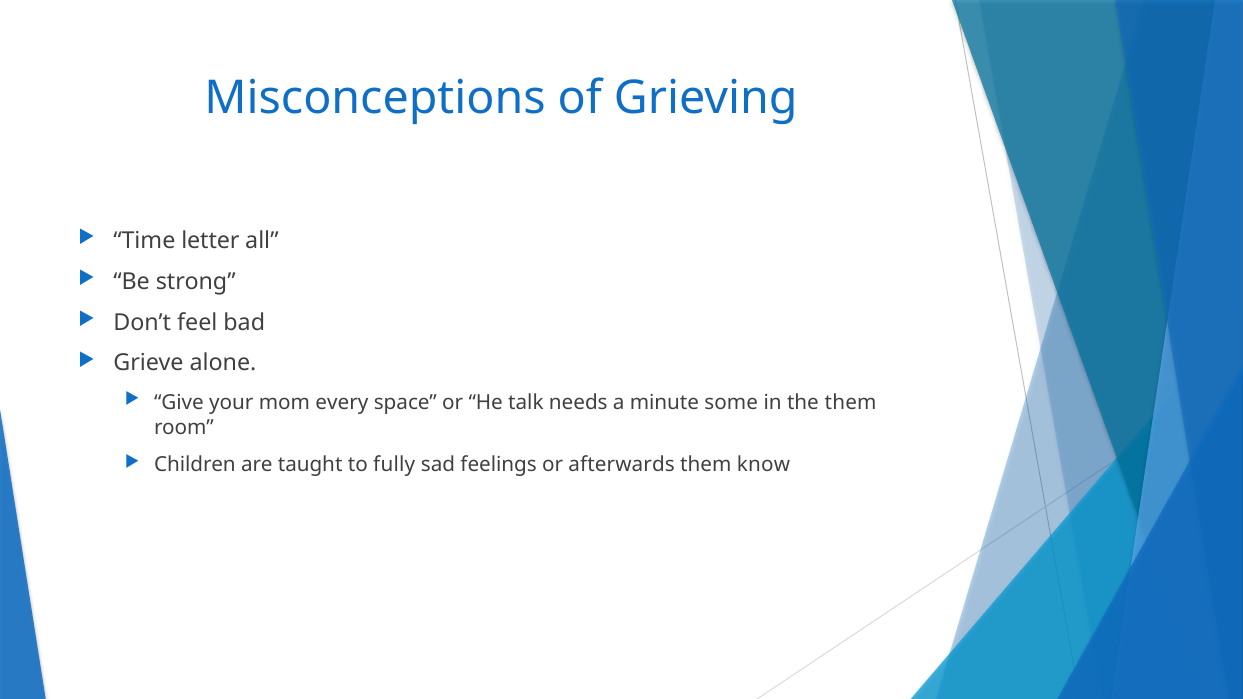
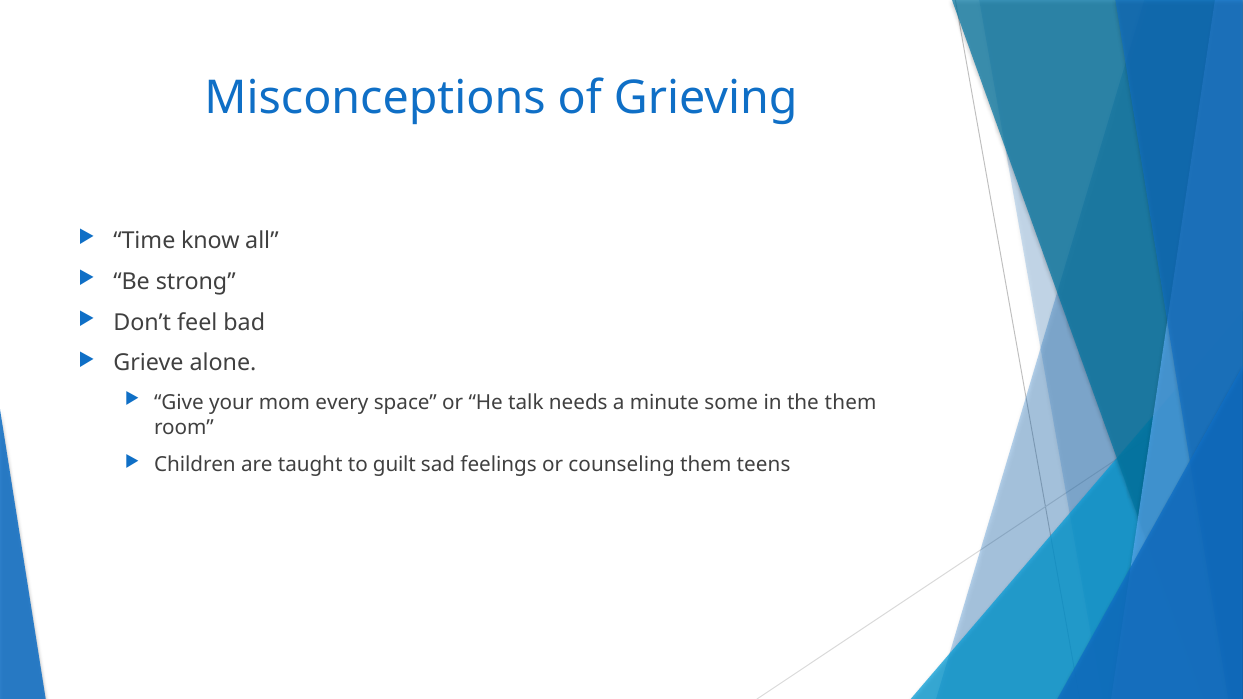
letter: letter -> know (210, 241)
fully: fully -> guilt (394, 465)
afterwards: afterwards -> counseling (622, 465)
know: know -> teens (764, 465)
